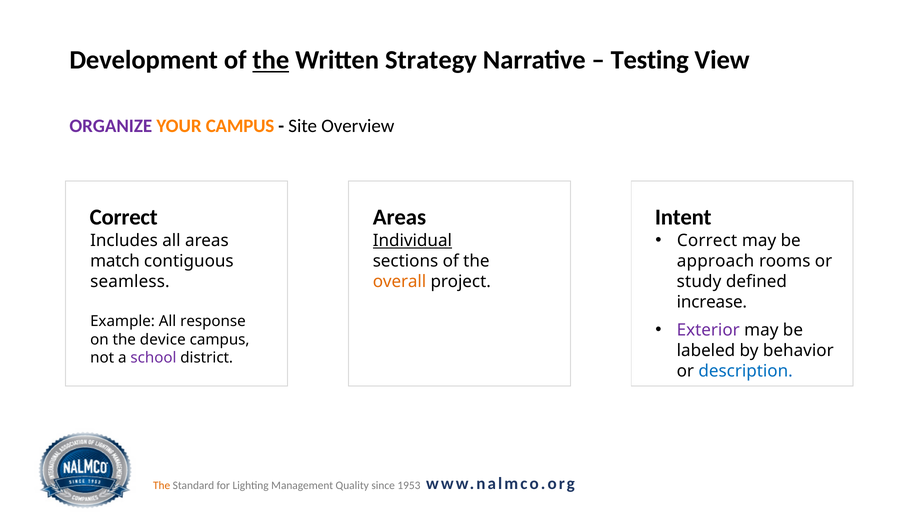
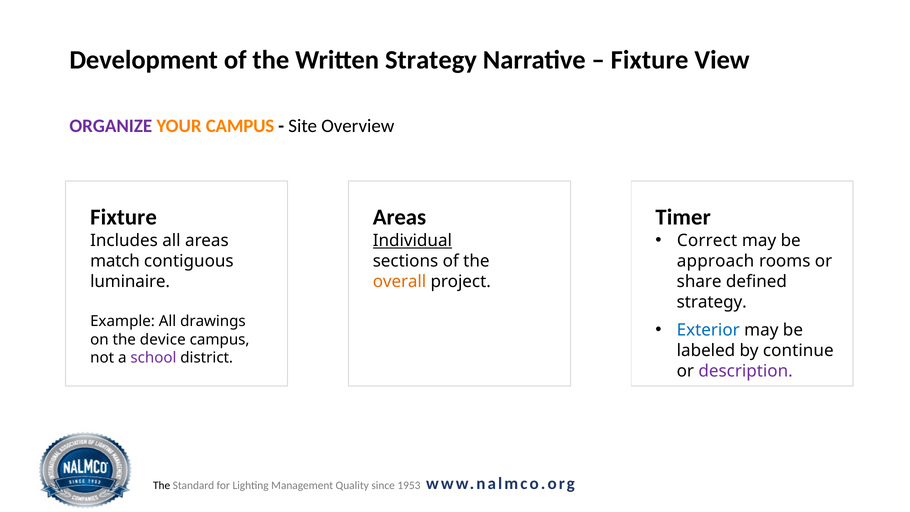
the underline: present -> none (271, 60)
Testing: Testing -> Fixture (650, 60)
Intent: Intent -> Timer (683, 217)
Correct: Correct -> Fixture (124, 217)
seamless: seamless -> luminaire (130, 282)
study: study -> share (699, 282)
increase: increase -> strategy (712, 302)
response: response -> drawings (213, 321)
Exterior colour: purple -> blue (708, 330)
behavior: behavior -> continue (798, 351)
description colour: blue -> purple (746, 371)
The colour: orange -> black (162, 486)
